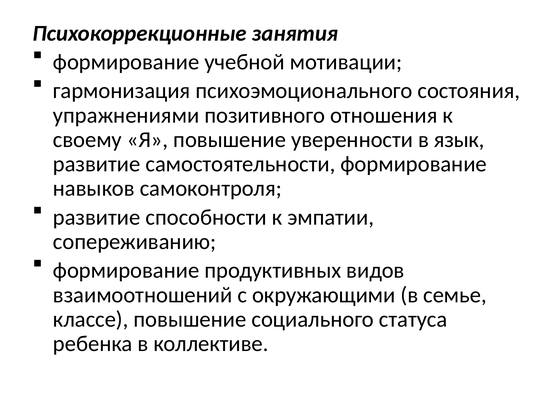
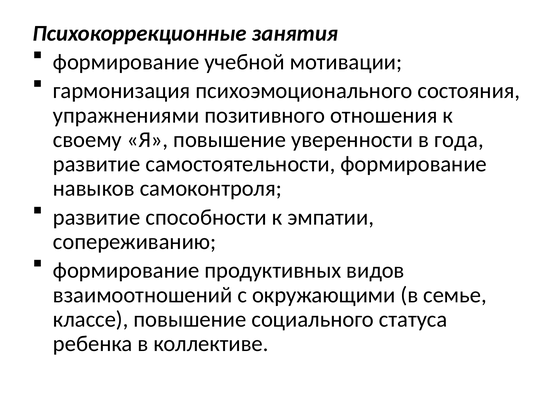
язык: язык -> года (459, 140)
